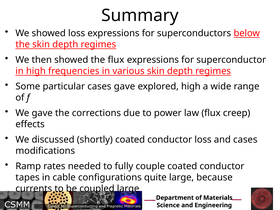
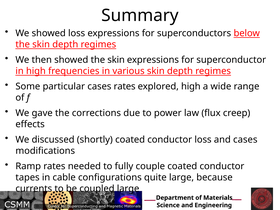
showed the flux: flux -> skin (116, 60)
cases gave: gave -> rates (125, 86)
